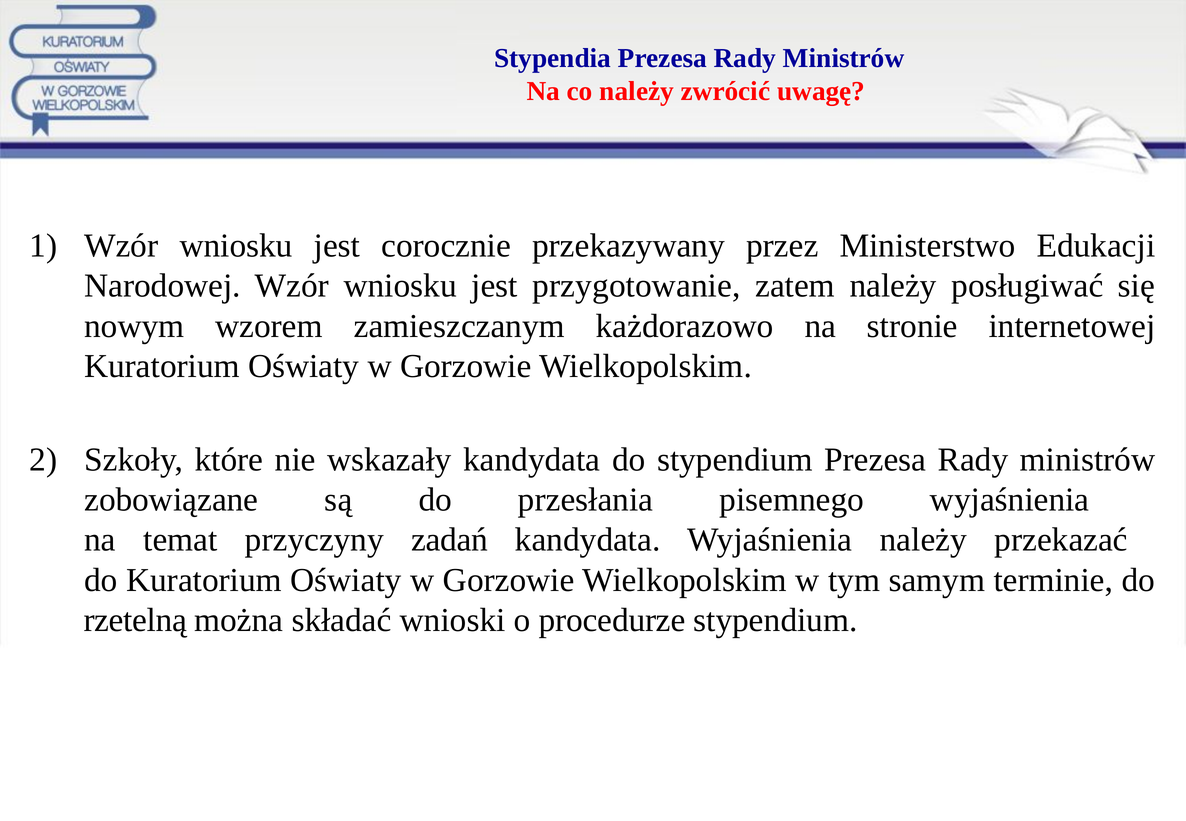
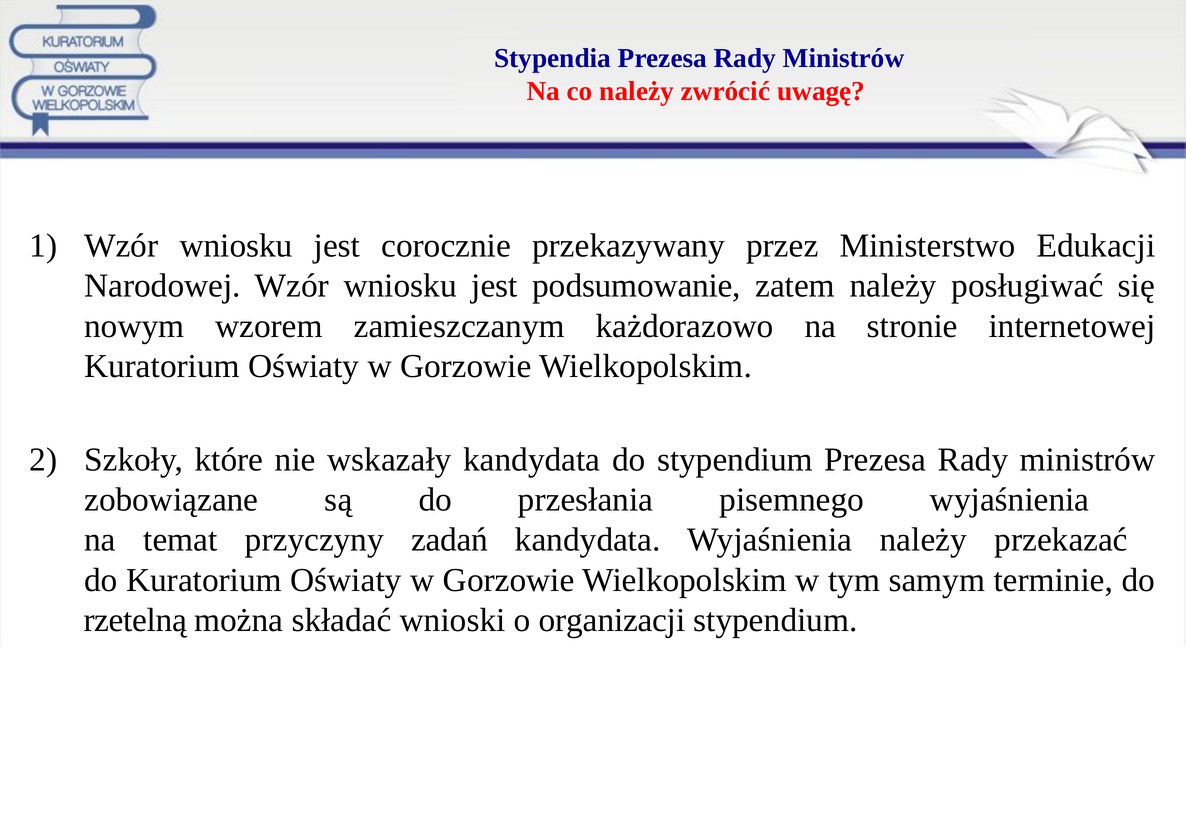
przygotowanie: przygotowanie -> podsumowanie (637, 286)
procedurze: procedurze -> organizacji (612, 620)
